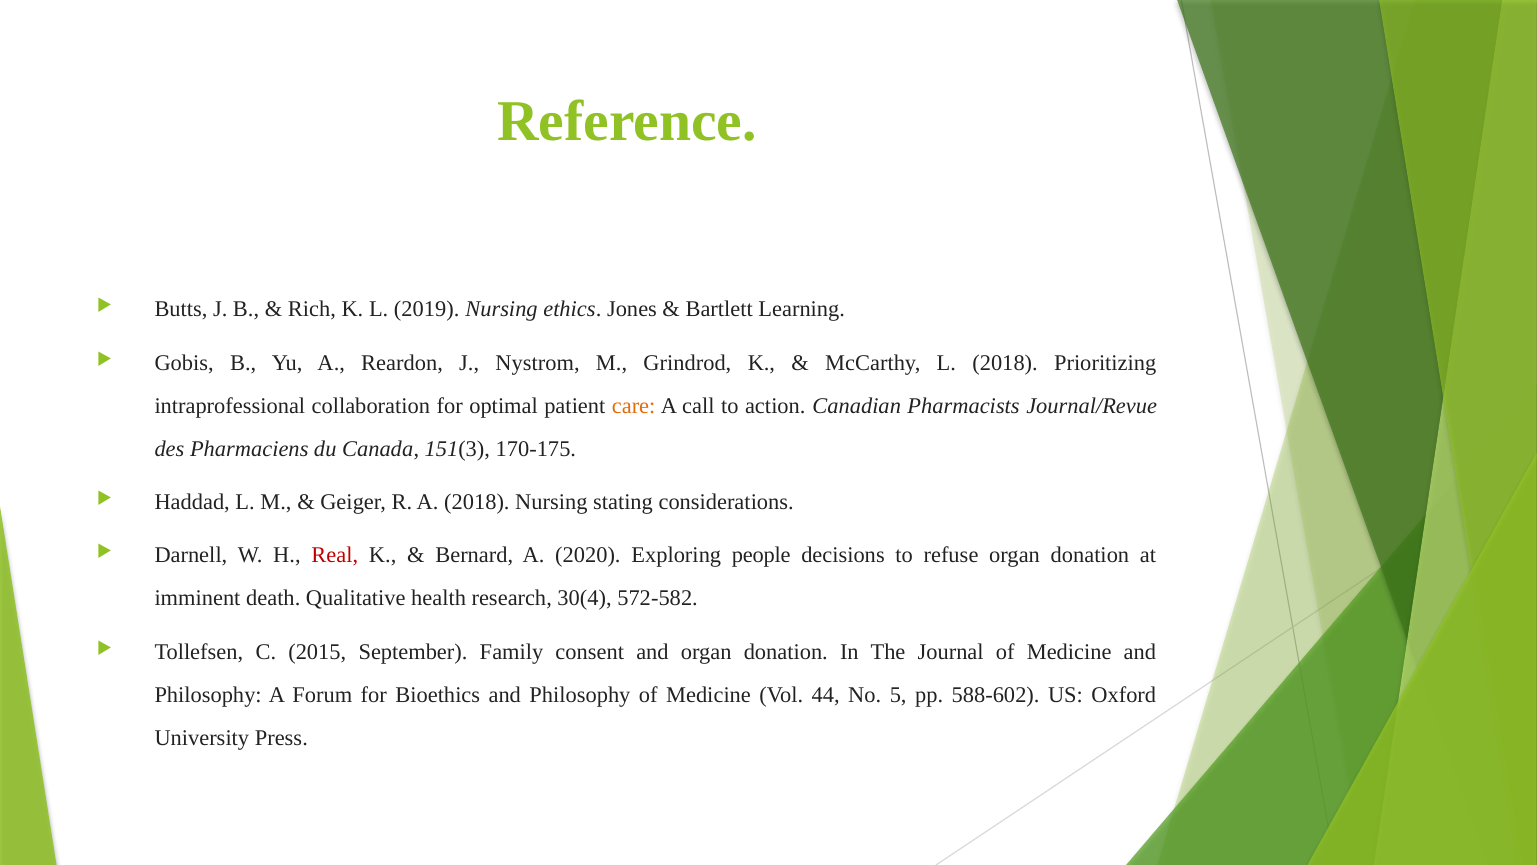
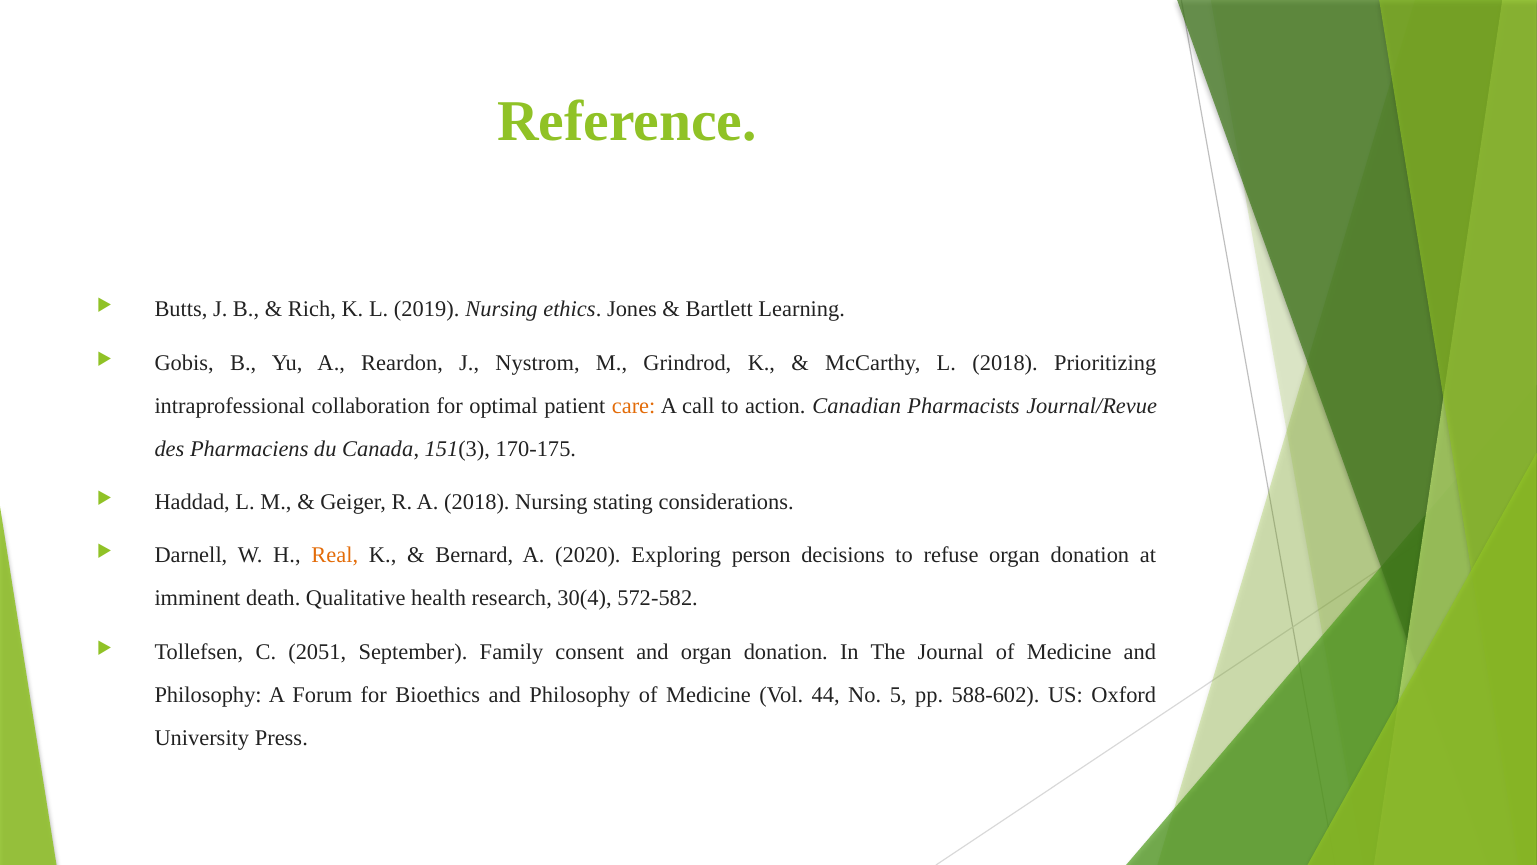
Real colour: red -> orange (335, 555)
people: people -> person (761, 555)
2015: 2015 -> 2051 (317, 651)
